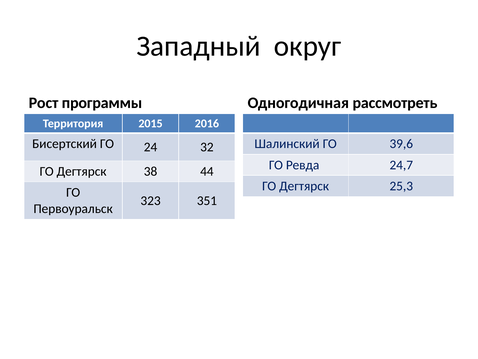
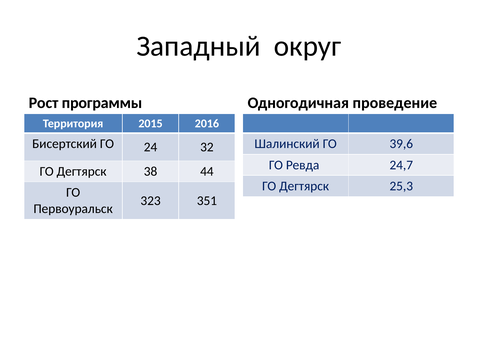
рассмотреть: рассмотреть -> проведение (395, 103)
